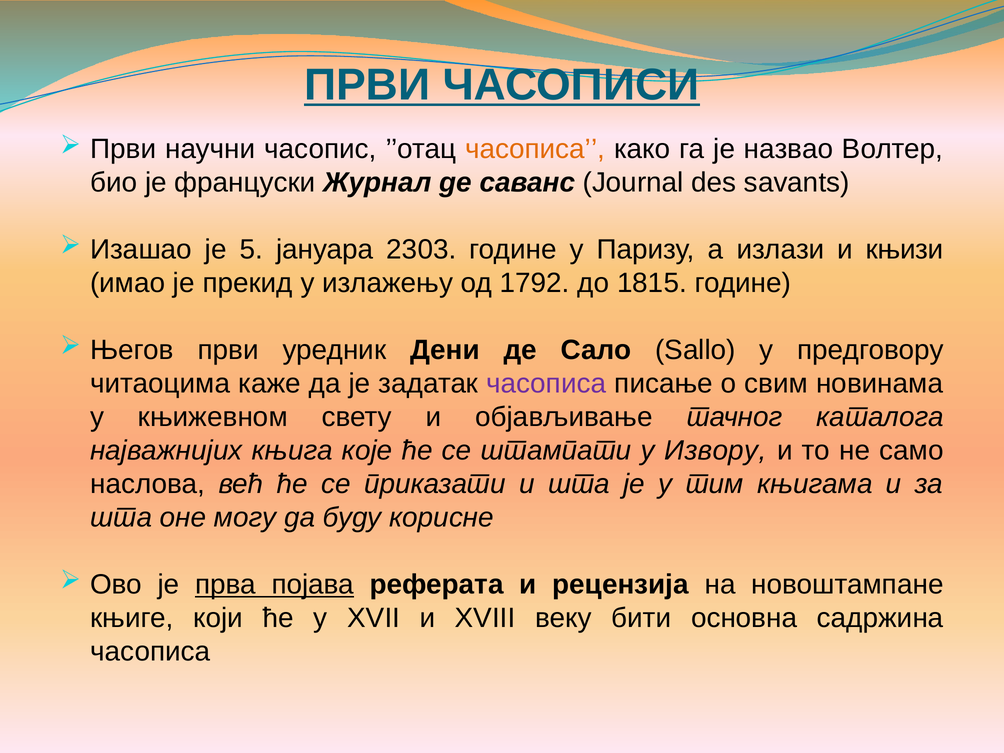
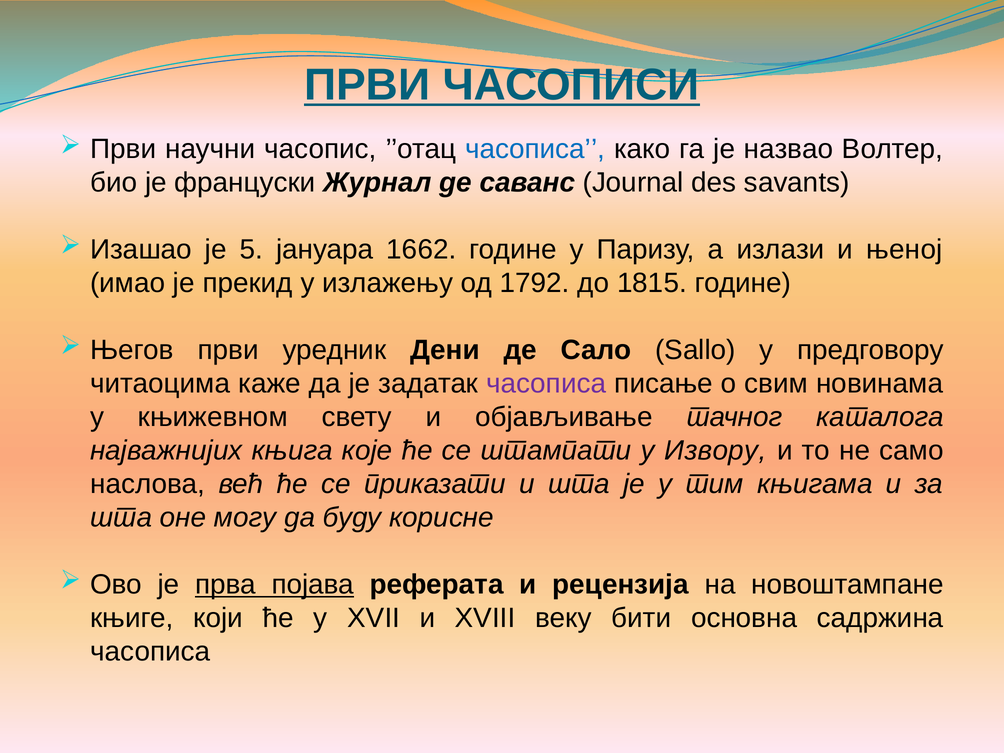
часописа colour: orange -> blue (535, 149)
2303: 2303 -> 1662 (421, 250)
књизи: књизи -> њеној (904, 250)
